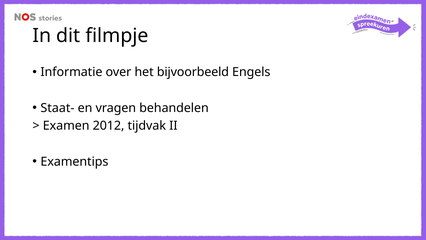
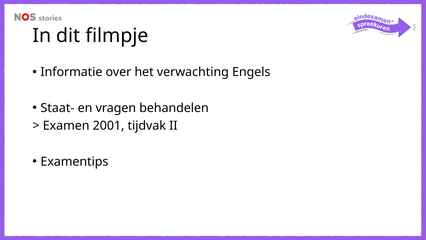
bijvoorbeeld: bijvoorbeeld -> verwachting (193, 72)
2012: 2012 -> 2001 (109, 126)
